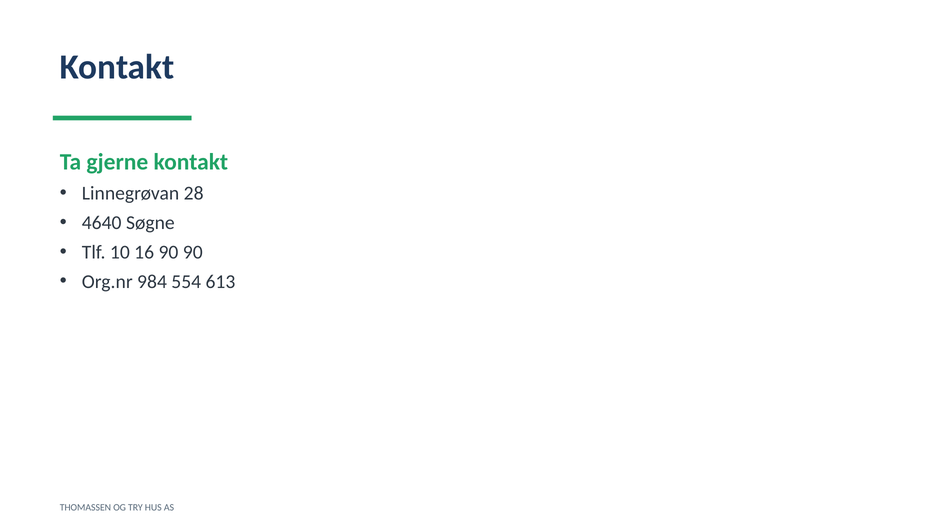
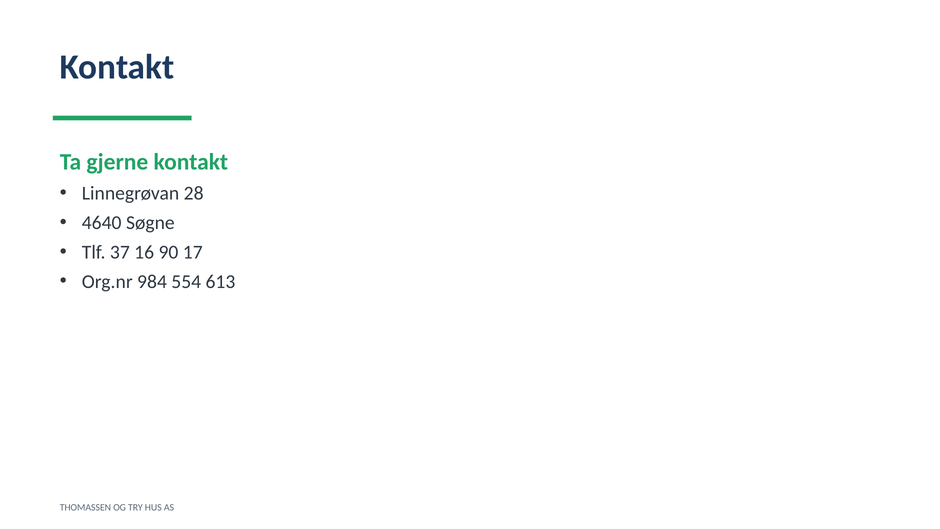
10: 10 -> 37 (120, 252)
90 90: 90 -> 17 (193, 252)
